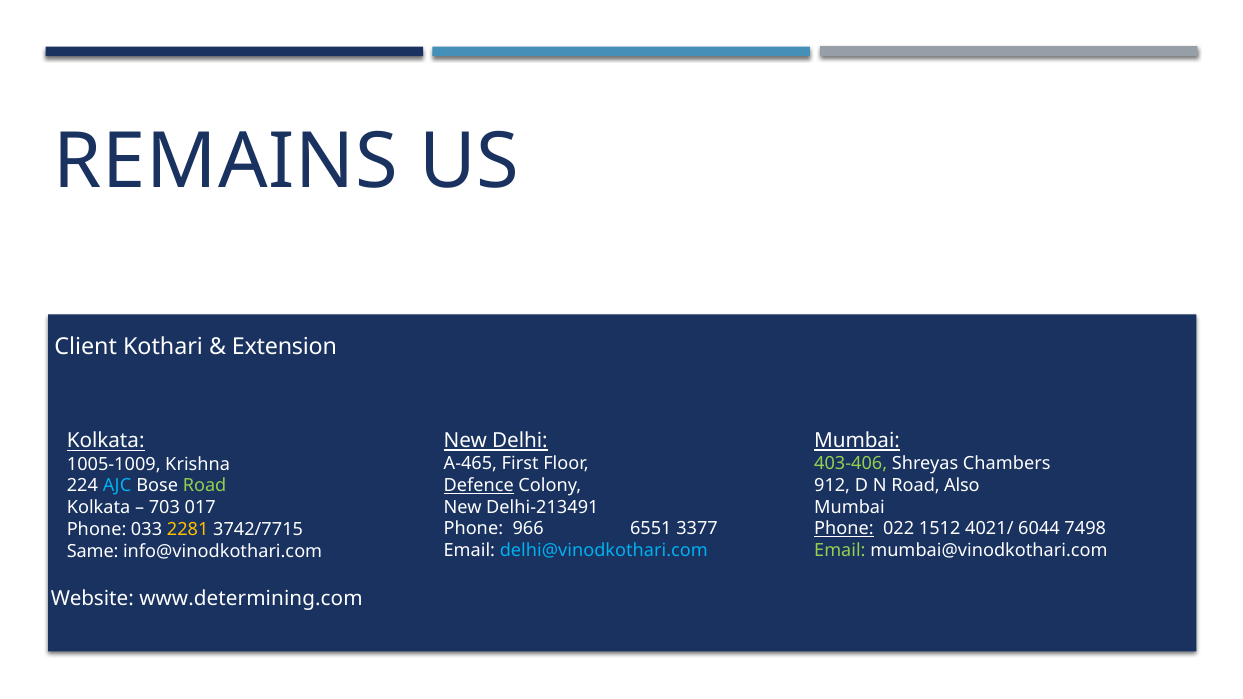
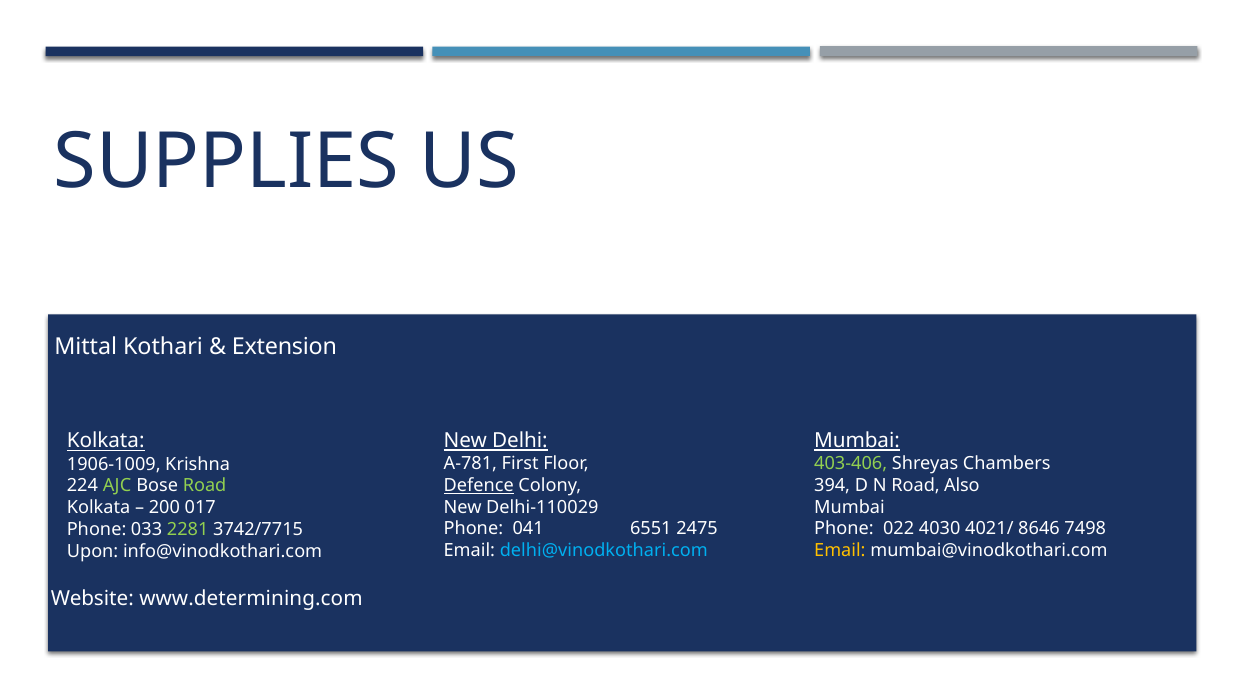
REMAINS: REMAINS -> SUPPLIES (226, 162)
Client: Client -> Mittal (86, 346)
A-465: A-465 -> A-781 (470, 464)
1005-1009: 1005-1009 -> 1906-1009 (114, 464)
912: 912 -> 394 (832, 486)
AJC colour: light blue -> light green (117, 486)
Delhi-213491: Delhi-213491 -> Delhi-110029 (542, 507)
703: 703 -> 200 (164, 508)
966: 966 -> 041 (528, 529)
3377: 3377 -> 2475 (697, 529)
Phone underline: present -> none (844, 529)
1512: 1512 -> 4030 (940, 529)
6044: 6044 -> 8646 (1039, 529)
2281 colour: yellow -> light green (188, 530)
Email colour: light green -> yellow (840, 551)
Same: Same -> Upon (93, 551)
